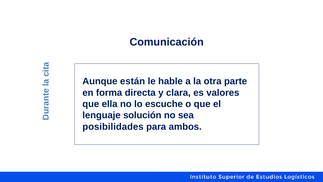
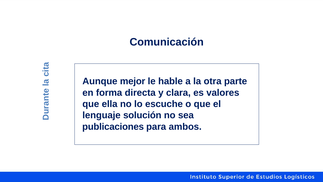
están: están -> mejor (133, 81)
posibilidades: posibilidades -> publicaciones (113, 126)
